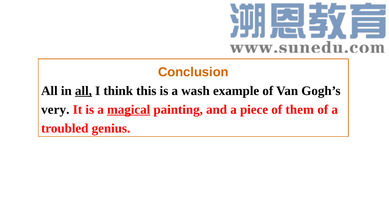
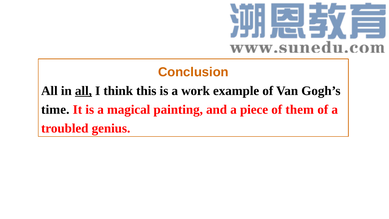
wash: wash -> work (196, 91)
very: very -> time (55, 109)
magical underline: present -> none (129, 109)
